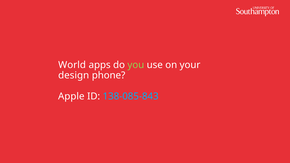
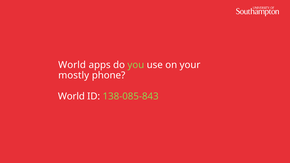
design: design -> mostly (74, 75)
Apple: Apple -> World (71, 96)
138-085-843 colour: light blue -> light green (131, 96)
